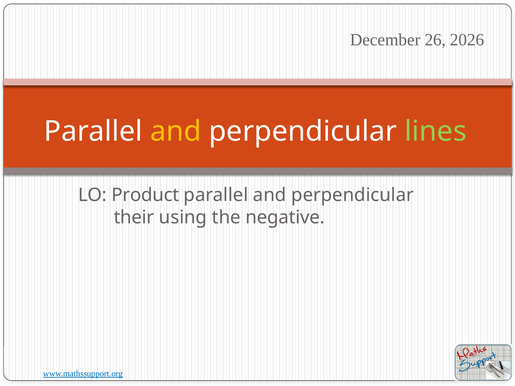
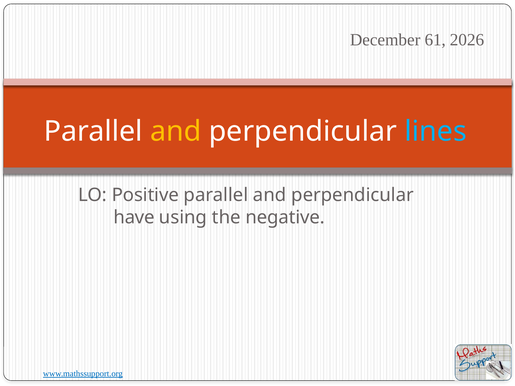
26: 26 -> 61 (435, 40)
lines colour: light green -> light blue (436, 132)
Product: Product -> Positive (145, 195)
their: their -> have (134, 218)
